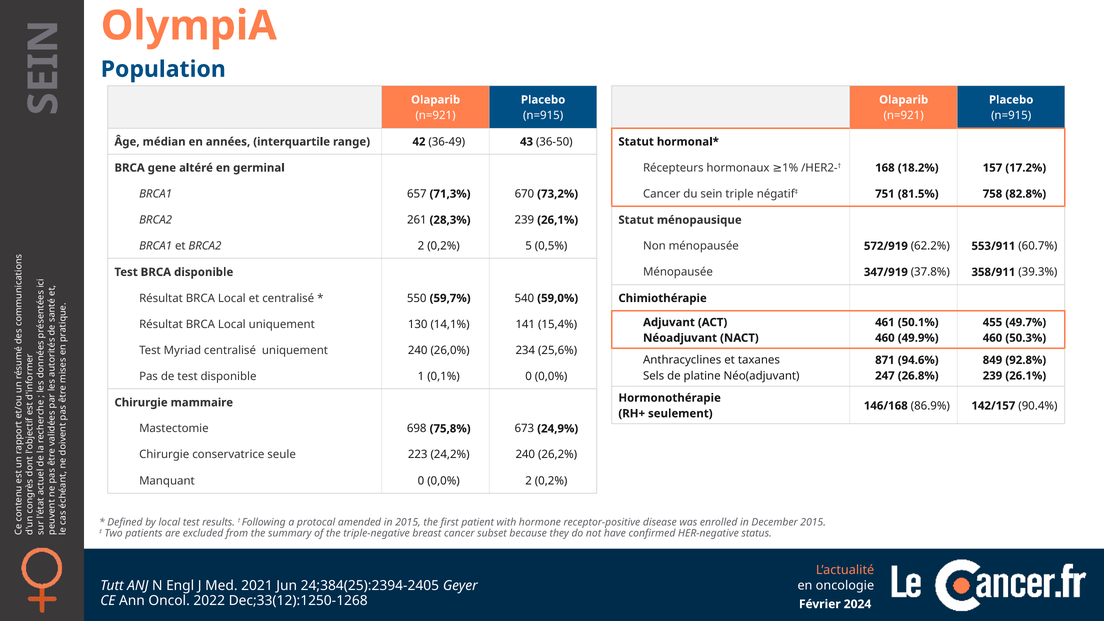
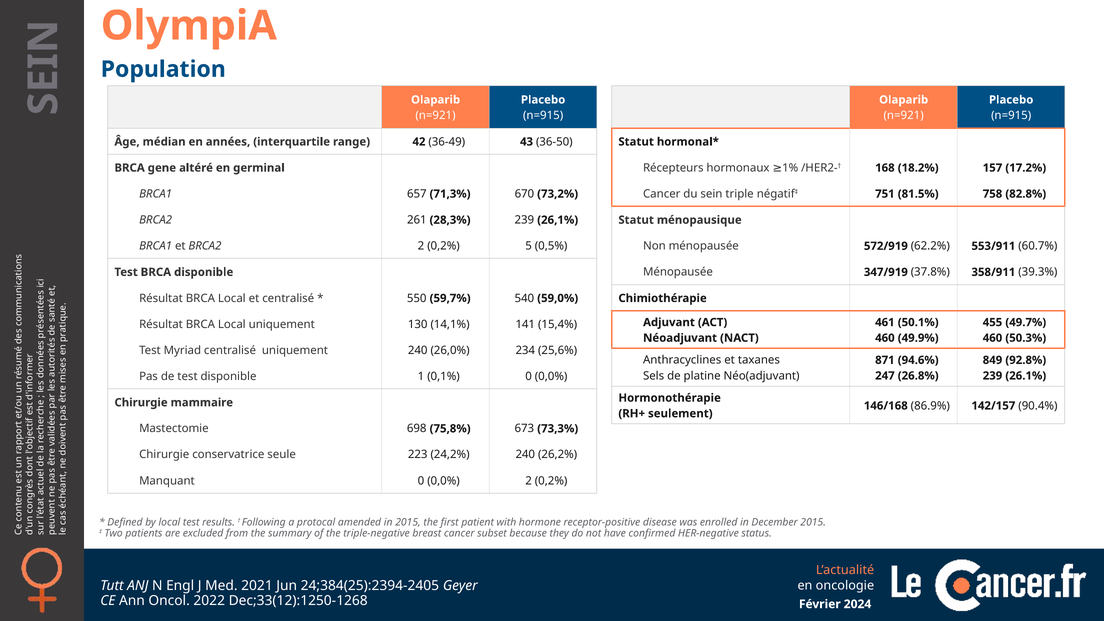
24,9%: 24,9% -> 73,3% (558, 429)
